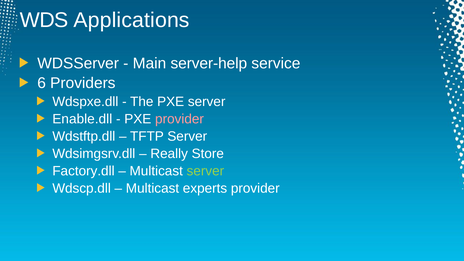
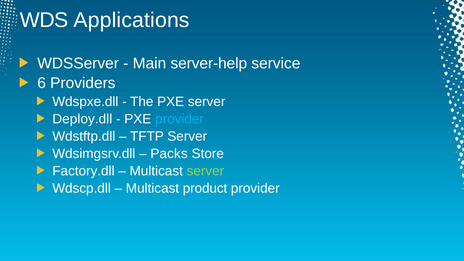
Enable.dll: Enable.dll -> Deploy.dll (82, 119)
provider colour: pink -> light blue (179, 119)
Really: Really -> Packs (169, 154)
experts: experts -> product (205, 188)
